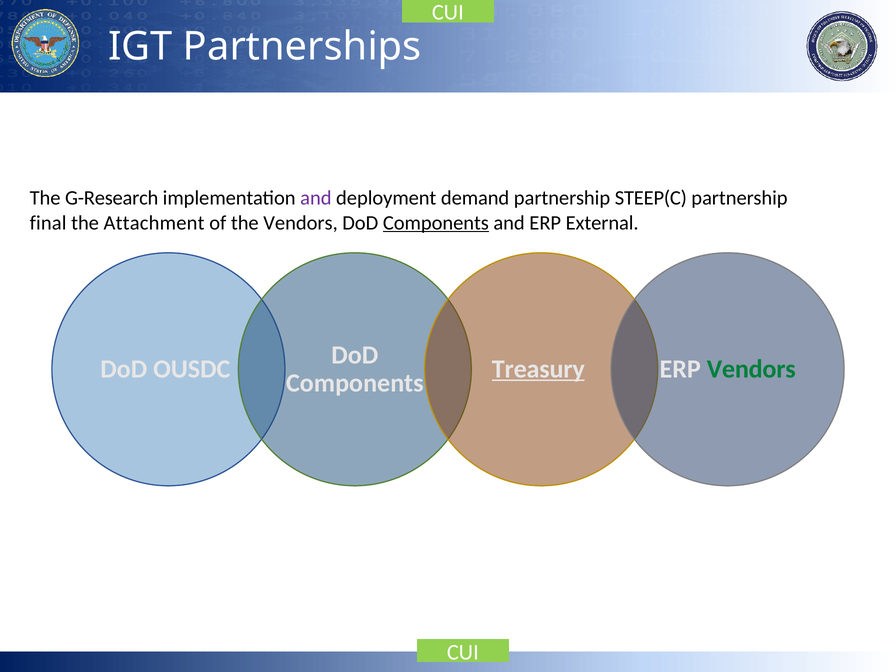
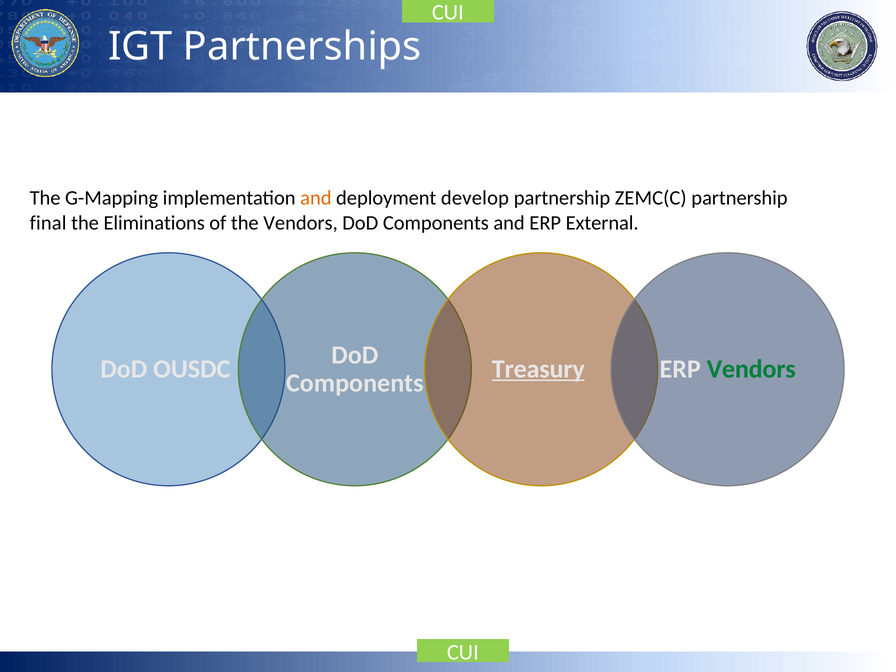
G-Research: G-Research -> G-Mapping (112, 198)
and colour: purple -> orange (316, 198)
demand: demand -> develop (475, 198)
STEEP(C: STEEP(C -> ZEMC(C (651, 198)
Attachment: Attachment -> Eliminations (154, 223)
Components underline: present -> none (436, 223)
